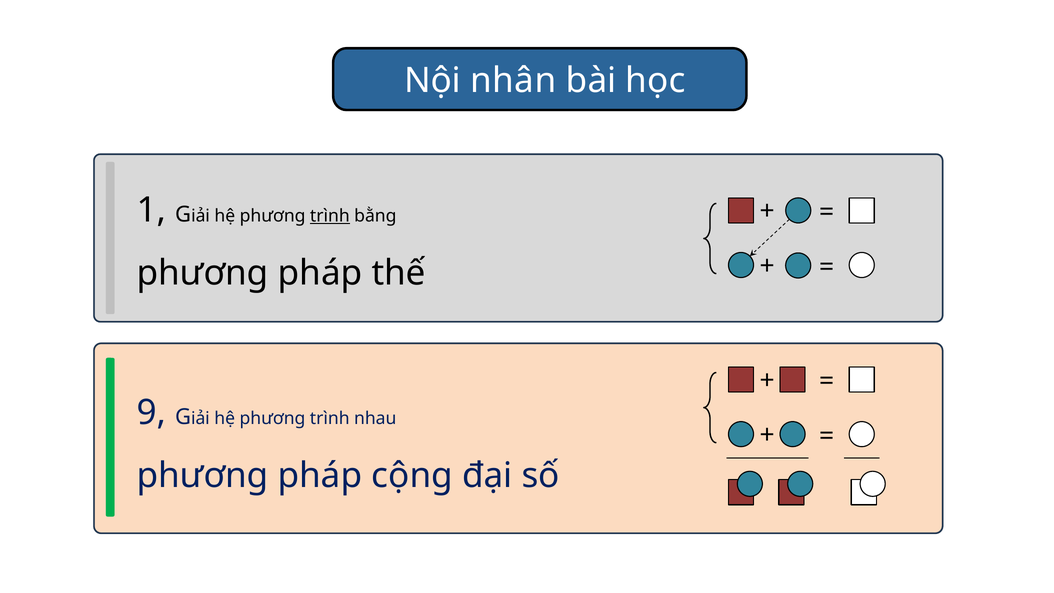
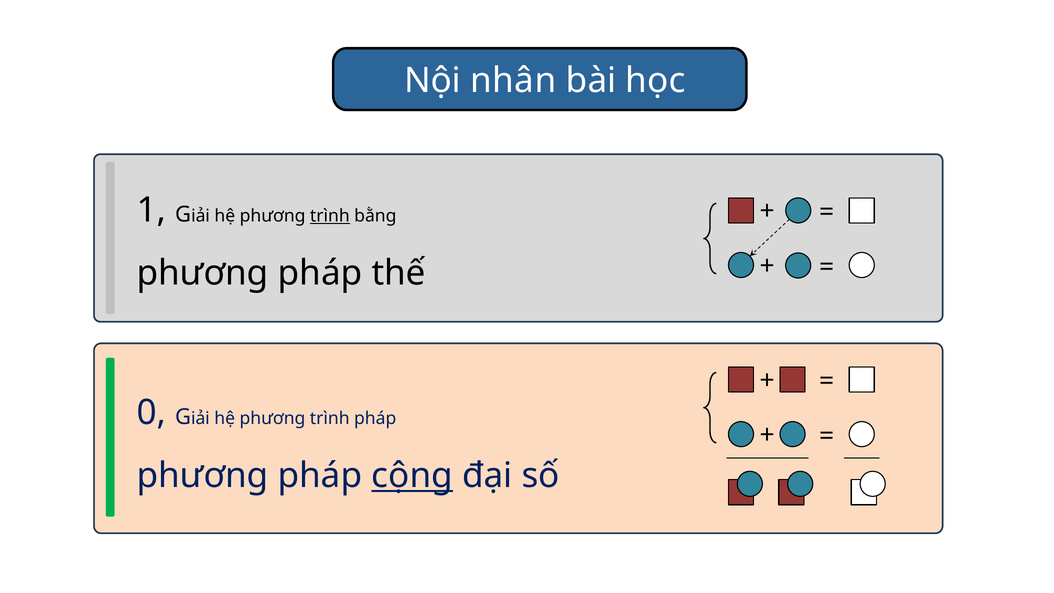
9: 9 -> 0 (151, 412)
trình nhau: nhau -> pháp (375, 418)
cộng underline: none -> present (412, 476)
